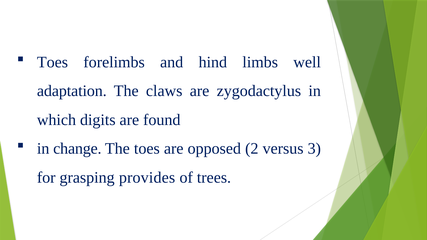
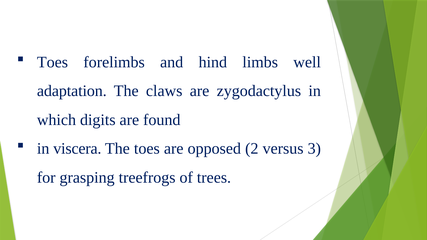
change: change -> viscera (77, 149)
provides: provides -> treefrogs (147, 178)
